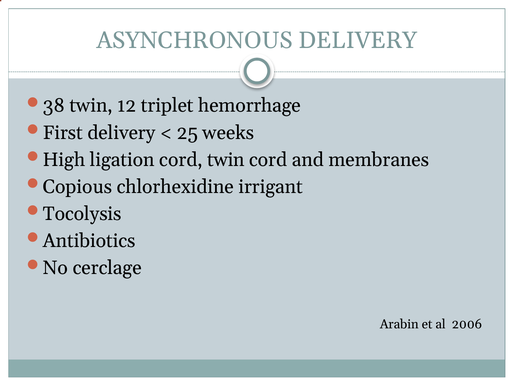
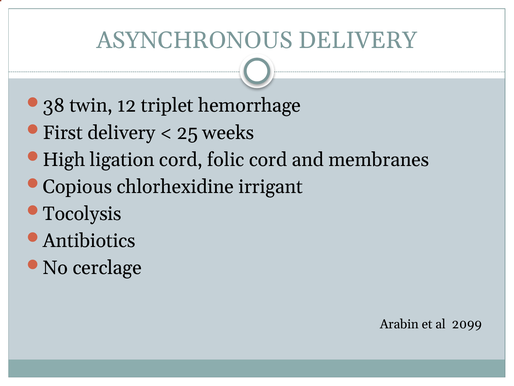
cord twin: twin -> folic (226, 159)
2006: 2006 -> 2099 (467, 324)
